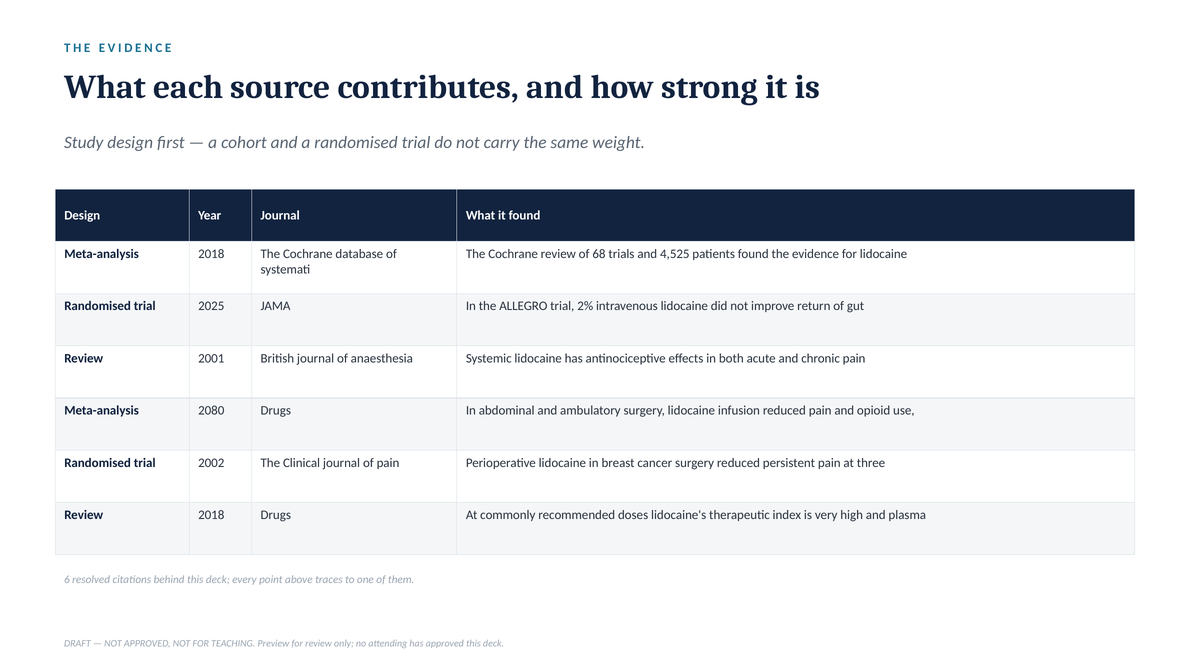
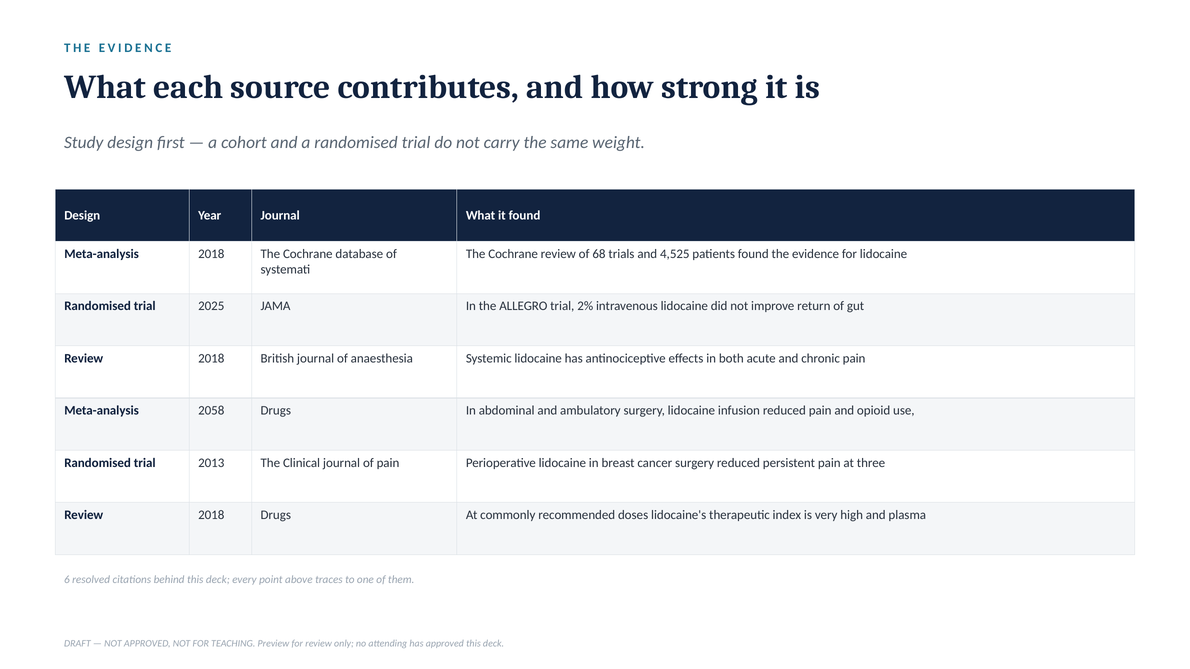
2001: 2001 -> 2018 (211, 358)
2080: 2080 -> 2058 (211, 411)
2002: 2002 -> 2013 (211, 463)
